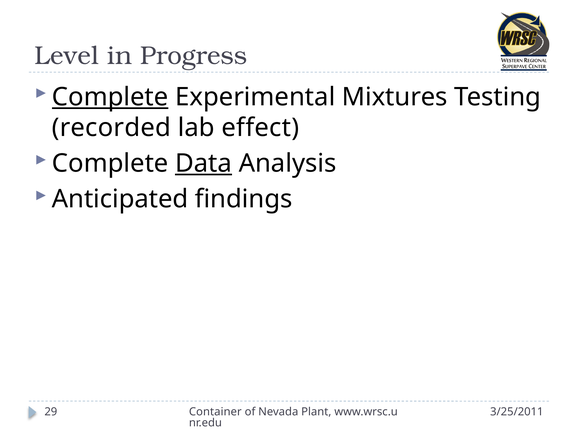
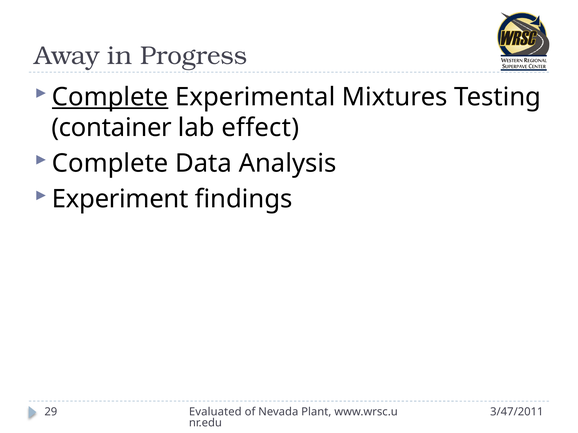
Level: Level -> Away (67, 56)
recorded: recorded -> container (112, 128)
Data underline: present -> none (204, 164)
Anticipated: Anticipated -> Experiment (120, 199)
Container: Container -> Evaluated (215, 412)
3/25/2011: 3/25/2011 -> 3/47/2011 (517, 412)
